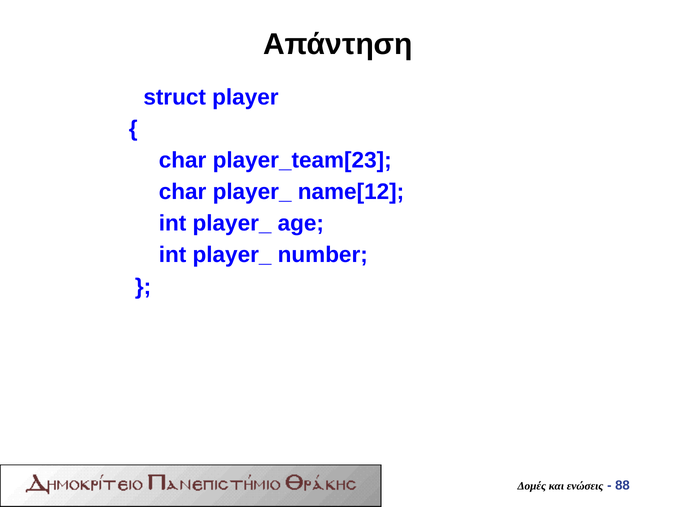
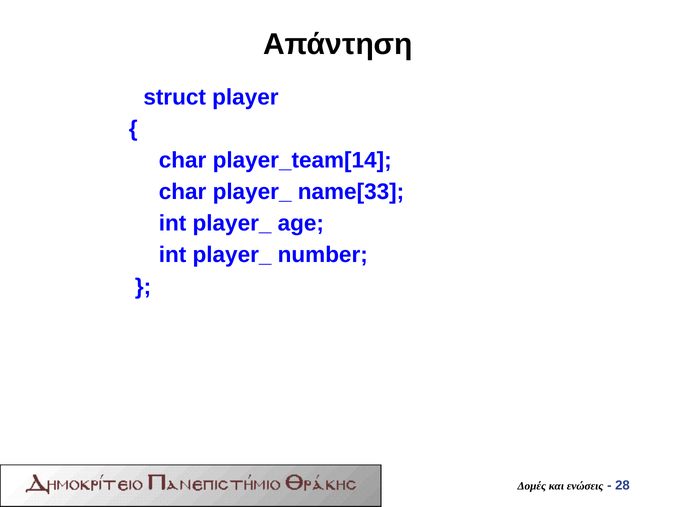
player_team[23: player_team[23 -> player_team[14 (302, 160)
name[12: name[12 -> name[33 (351, 192)
88: 88 -> 28 (622, 485)
